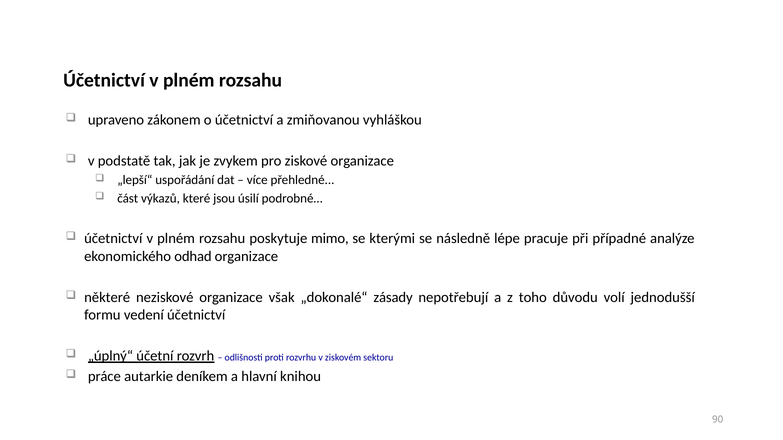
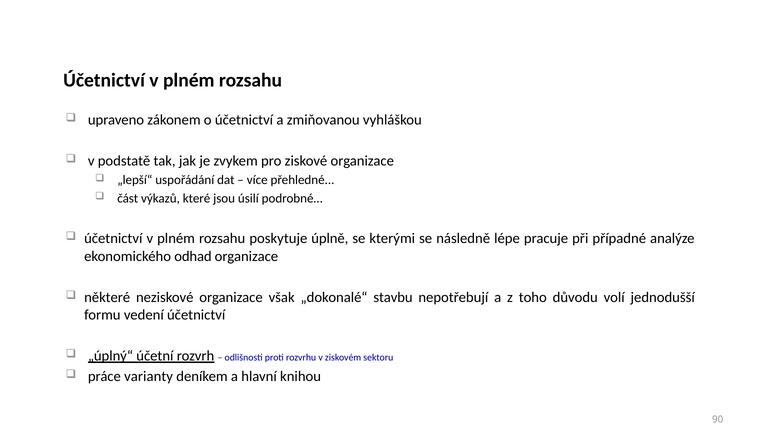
mimo: mimo -> úplně (330, 239)
zásady: zásady -> stavbu (393, 298)
autarkie: autarkie -> varianty (149, 377)
